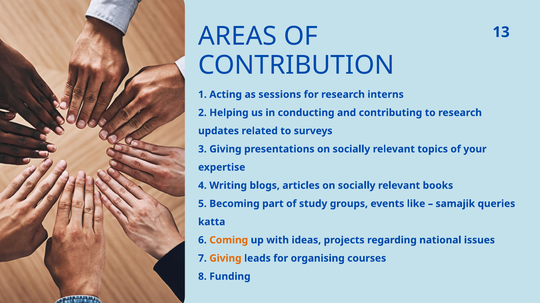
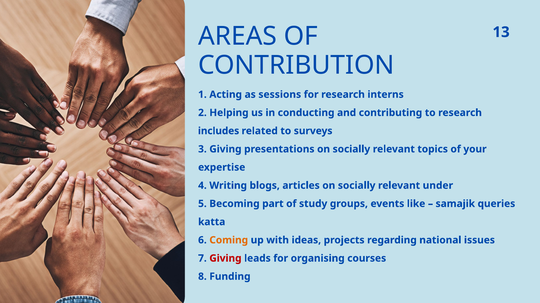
updates: updates -> includes (219, 131)
books: books -> under (438, 186)
Giving colour: orange -> red (225, 259)
